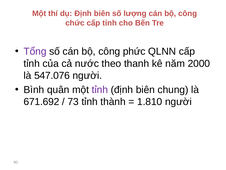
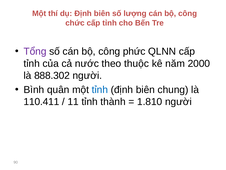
thanh: thanh -> thuộc (137, 63)
547.076: 547.076 -> 888.302 (52, 75)
tỉnh colour: purple -> blue (100, 89)
671.692: 671.692 -> 110.411 (41, 102)
73: 73 -> 11 (73, 102)
